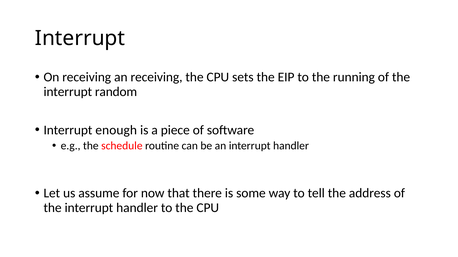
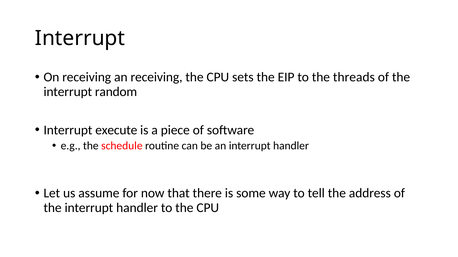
running: running -> threads (354, 77)
enough: enough -> execute (116, 130)
